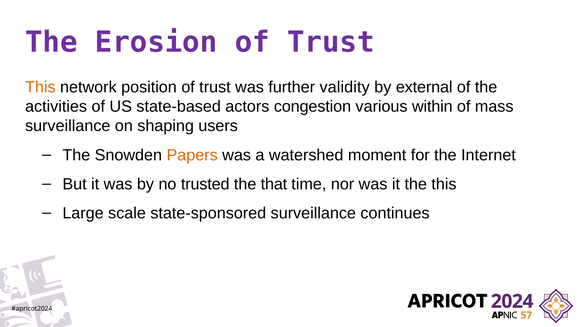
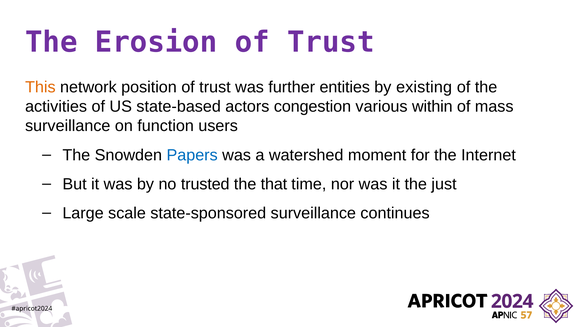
validity: validity -> entities (345, 87)
external: external -> existing (424, 87)
shaping: shaping -> function (166, 126)
Papers colour: orange -> blue (192, 155)
the this: this -> just (444, 184)
